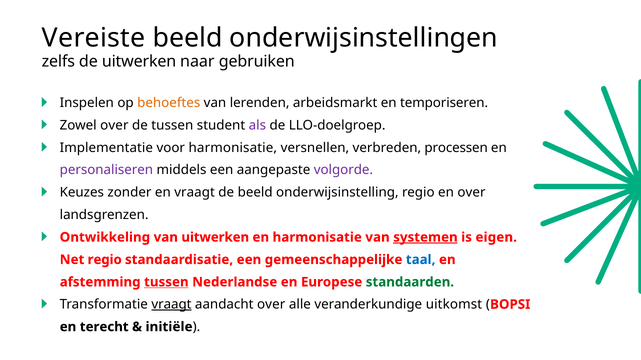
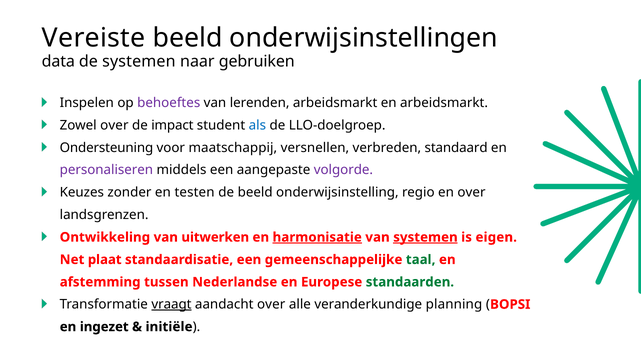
zelfs: zelfs -> data (58, 61)
de uitwerken: uitwerken -> systemen (139, 61)
behoeftes colour: orange -> purple (169, 103)
en temporiseren: temporiseren -> arbeidsmarkt (444, 103)
de tussen: tussen -> impact (172, 125)
als colour: purple -> blue (257, 125)
Implementatie: Implementatie -> Ondersteuning (106, 148)
voor harmonisatie: harmonisatie -> maatschappij (233, 148)
processen: processen -> standaard (456, 148)
en vraagt: vraagt -> testen (195, 193)
harmonisatie underline: none -> present (317, 238)
Net regio: regio -> plaat (105, 260)
taal colour: blue -> green (421, 260)
tussen underline: present -> none (166, 282)
uitkomst: uitkomst -> planning (454, 305)
terecht: terecht -> ingezet (104, 327)
